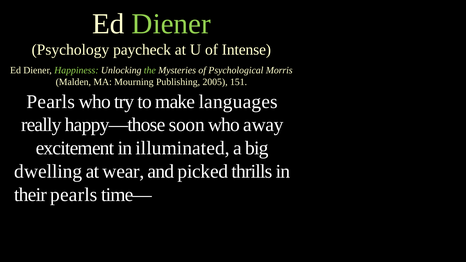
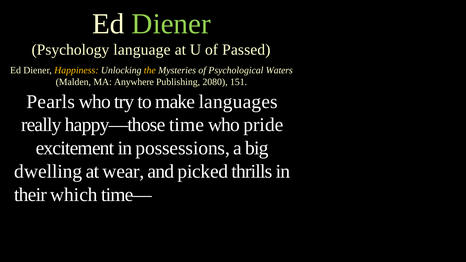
paycheck: paycheck -> language (142, 50)
of Intense: Intense -> Passed (246, 50)
Happiness colour: light green -> yellow (76, 70)
the colour: light green -> yellow (150, 70)
Morris: Morris -> Waters (279, 70)
MA Mourning: Mourning -> Anywhere (134, 82)
2005: 2005 -> 2080 (215, 82)
soon: soon -> time (187, 125)
away: away -> pride (263, 125)
illuminated: illuminated -> possessions (183, 148)
their pearls: pearls -> which (74, 195)
